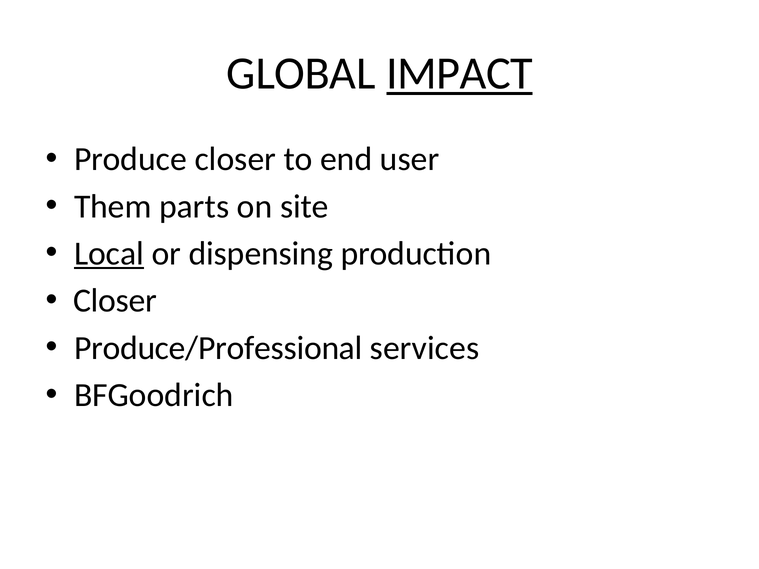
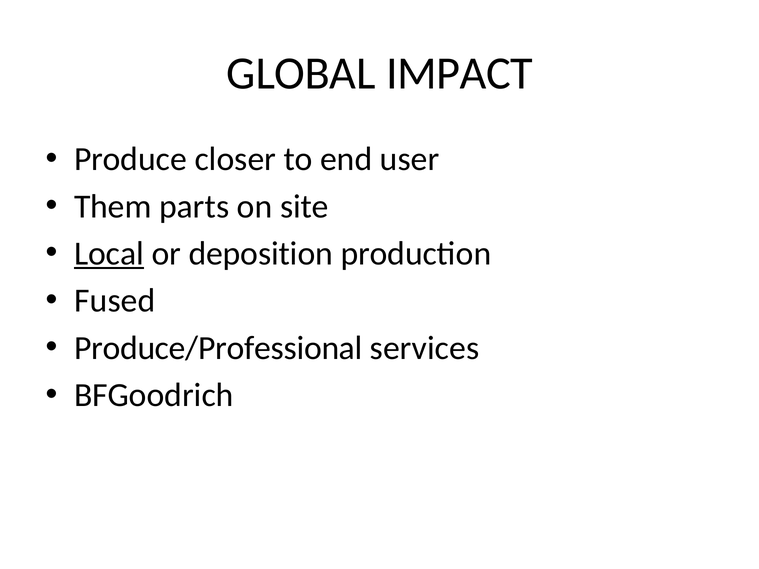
IMPACT underline: present -> none (460, 73)
dispensing: dispensing -> deposition (261, 254)
Closer: Closer -> Fused (115, 301)
